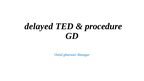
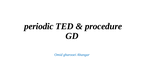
delayed: delayed -> periodic (39, 26)
